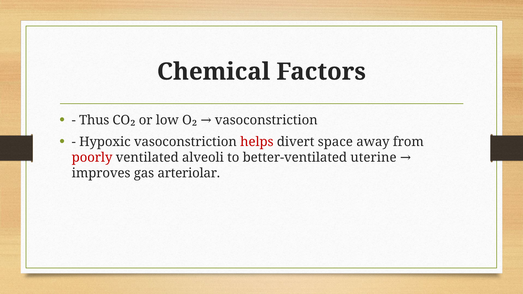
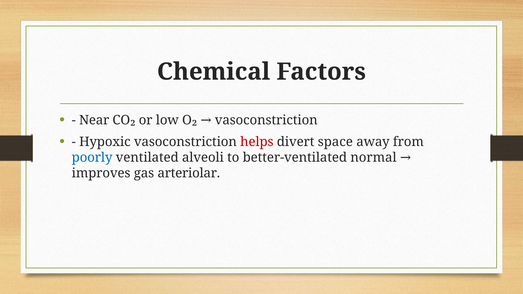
Thus: Thus -> Near (94, 120)
poorly colour: red -> blue (92, 158)
uterine: uterine -> normal (373, 158)
